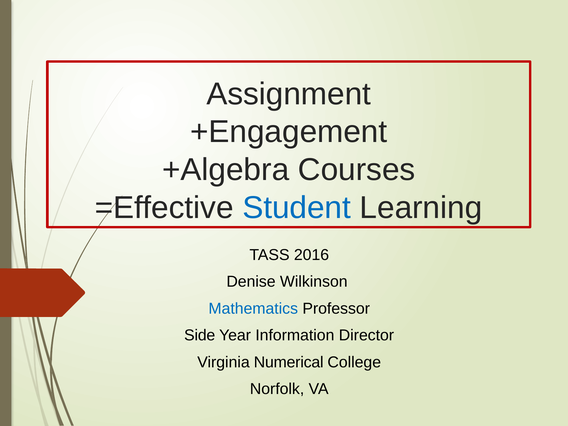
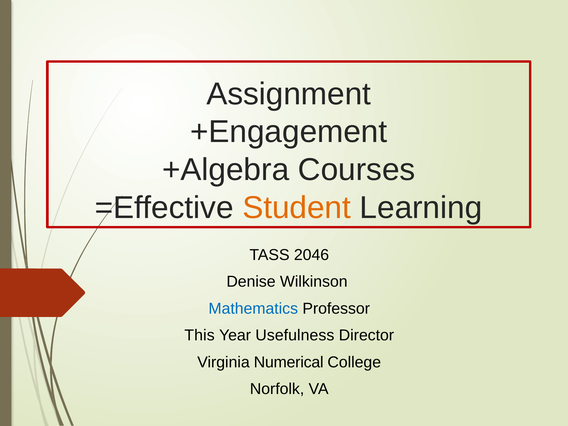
Student colour: blue -> orange (297, 208)
2016: 2016 -> 2046 (312, 255)
Side: Side -> This (200, 335)
Information: Information -> Usefulness (295, 335)
